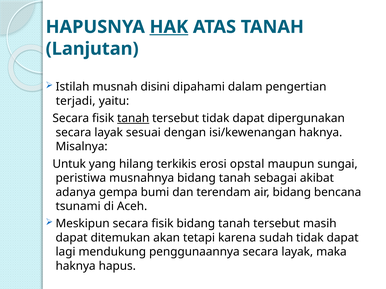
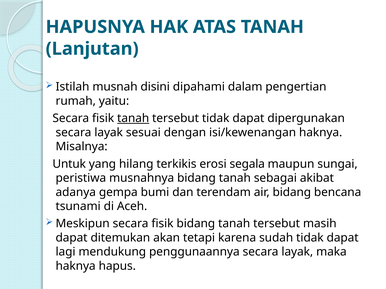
HAK underline: present -> none (169, 27)
terjadi: terjadi -> rumah (76, 101)
opstal: opstal -> segala (247, 164)
